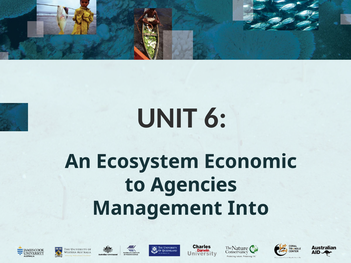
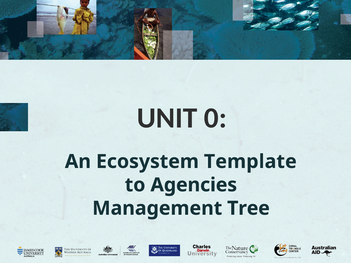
6: 6 -> 0 (215, 118)
Economic: Economic -> Template (250, 162)
Into: Into -> Tree (248, 208)
